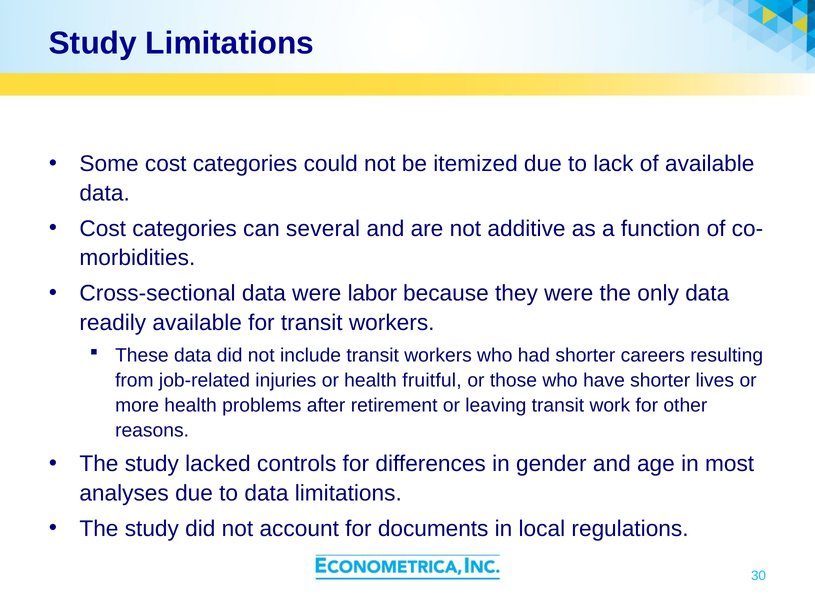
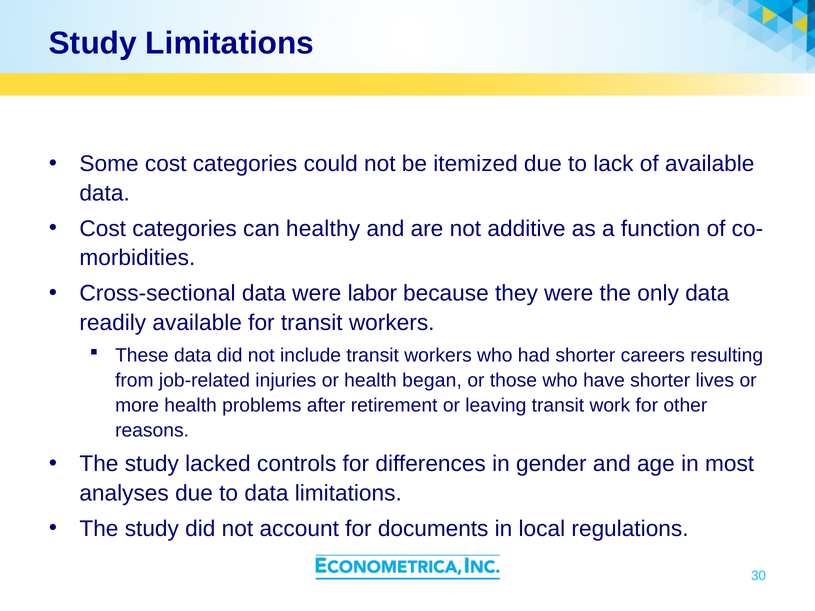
several: several -> healthy (323, 229)
fruitful: fruitful -> began (432, 381)
